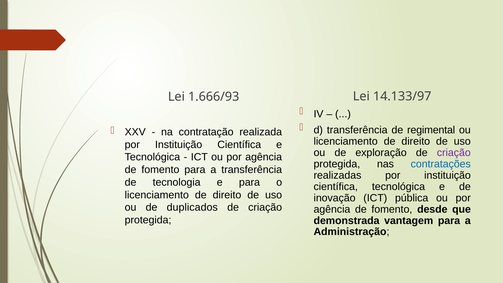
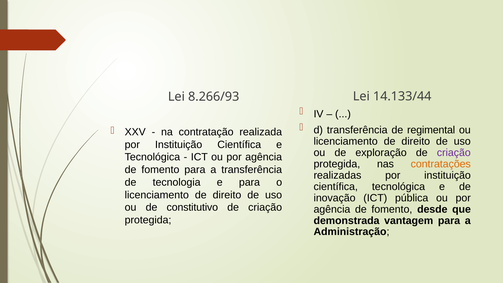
14.133/97: 14.133/97 -> 14.133/44 (402, 96)
1.666/93: 1.666/93 -> 8.266/93 (214, 97)
contratações colour: blue -> orange (441, 164)
duplicados: duplicados -> constitutivo (192, 207)
